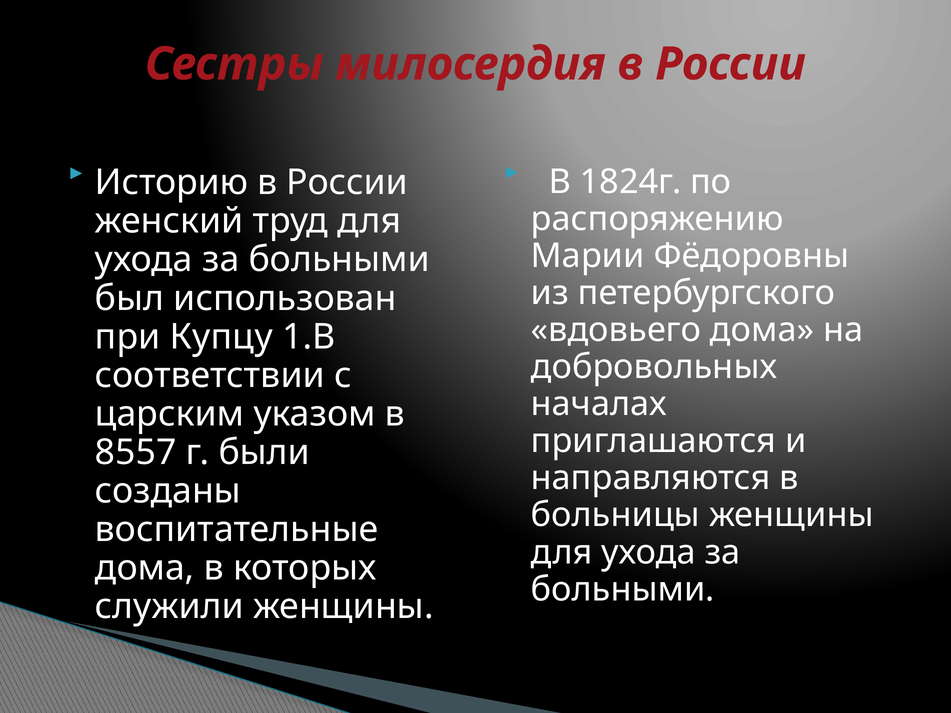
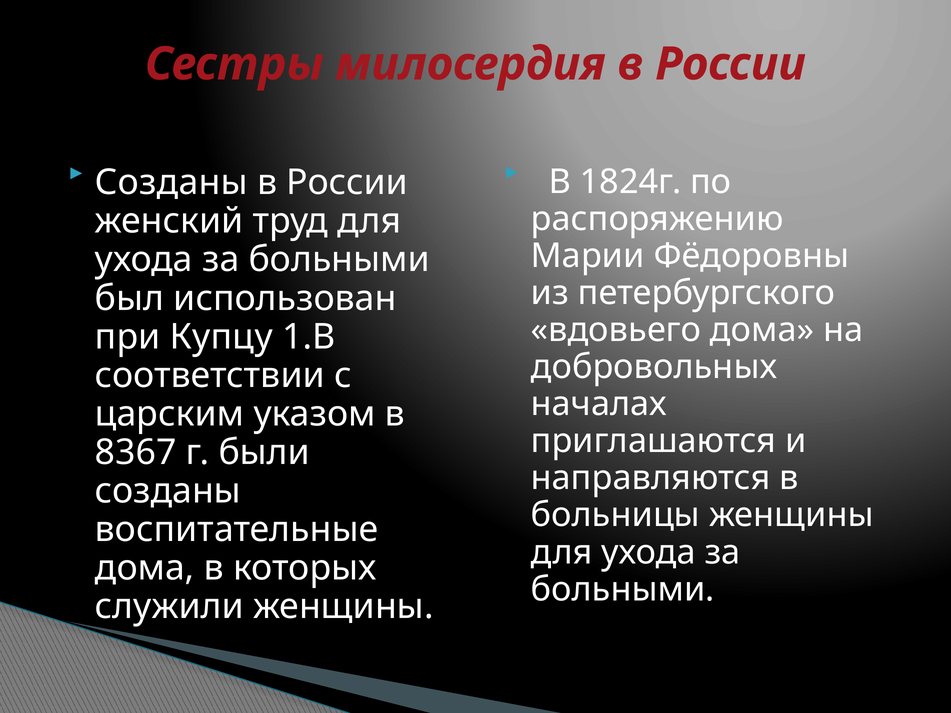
Историю: Историю -> Созданы (171, 183)
8557: 8557 -> 8367 (136, 453)
